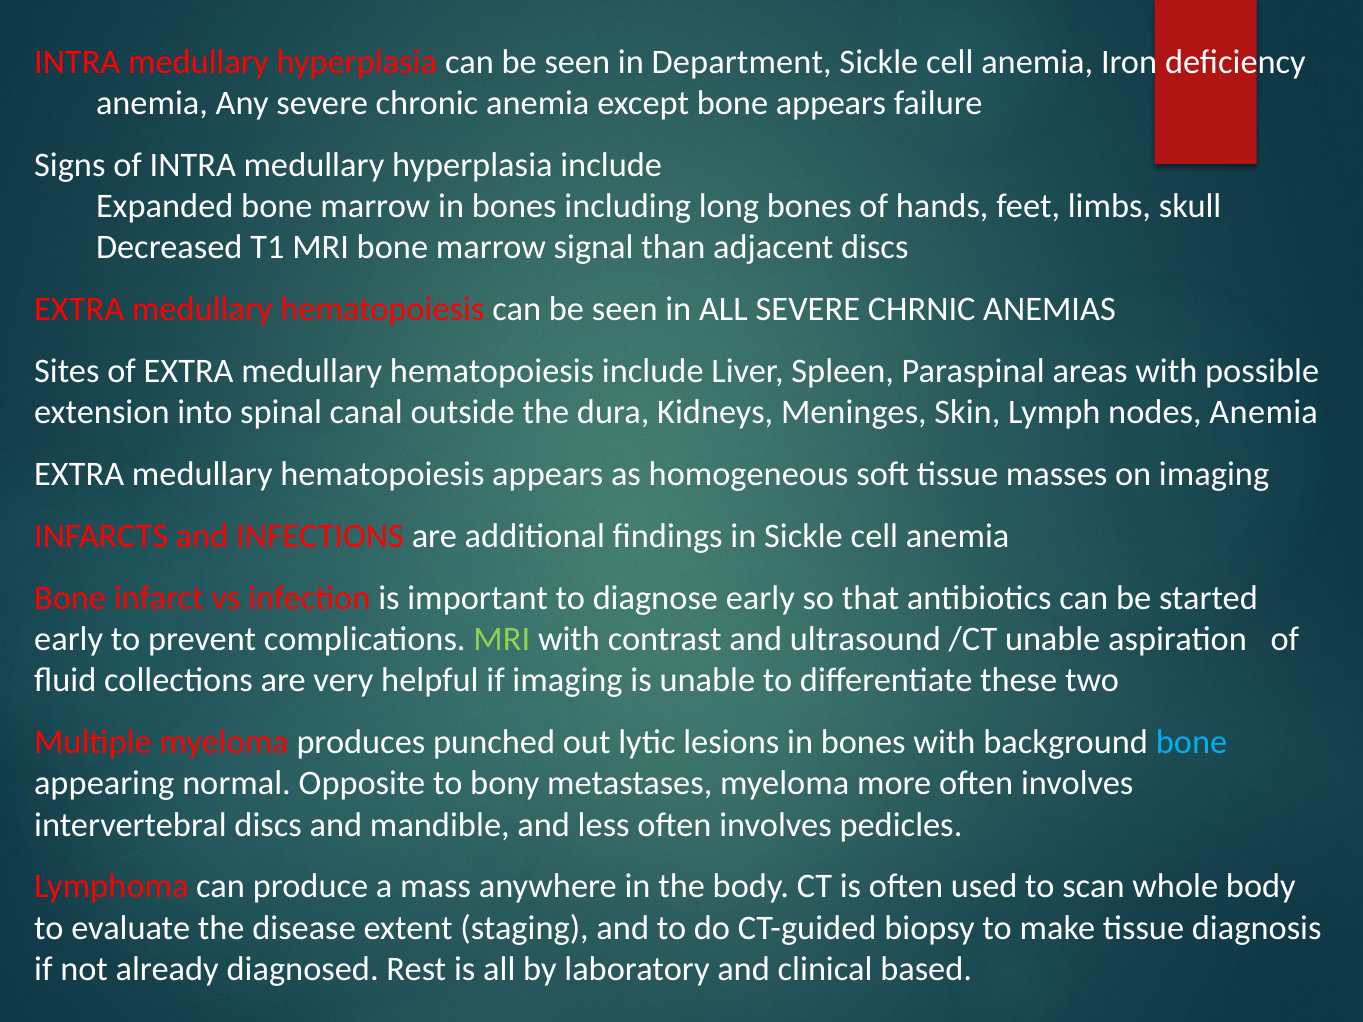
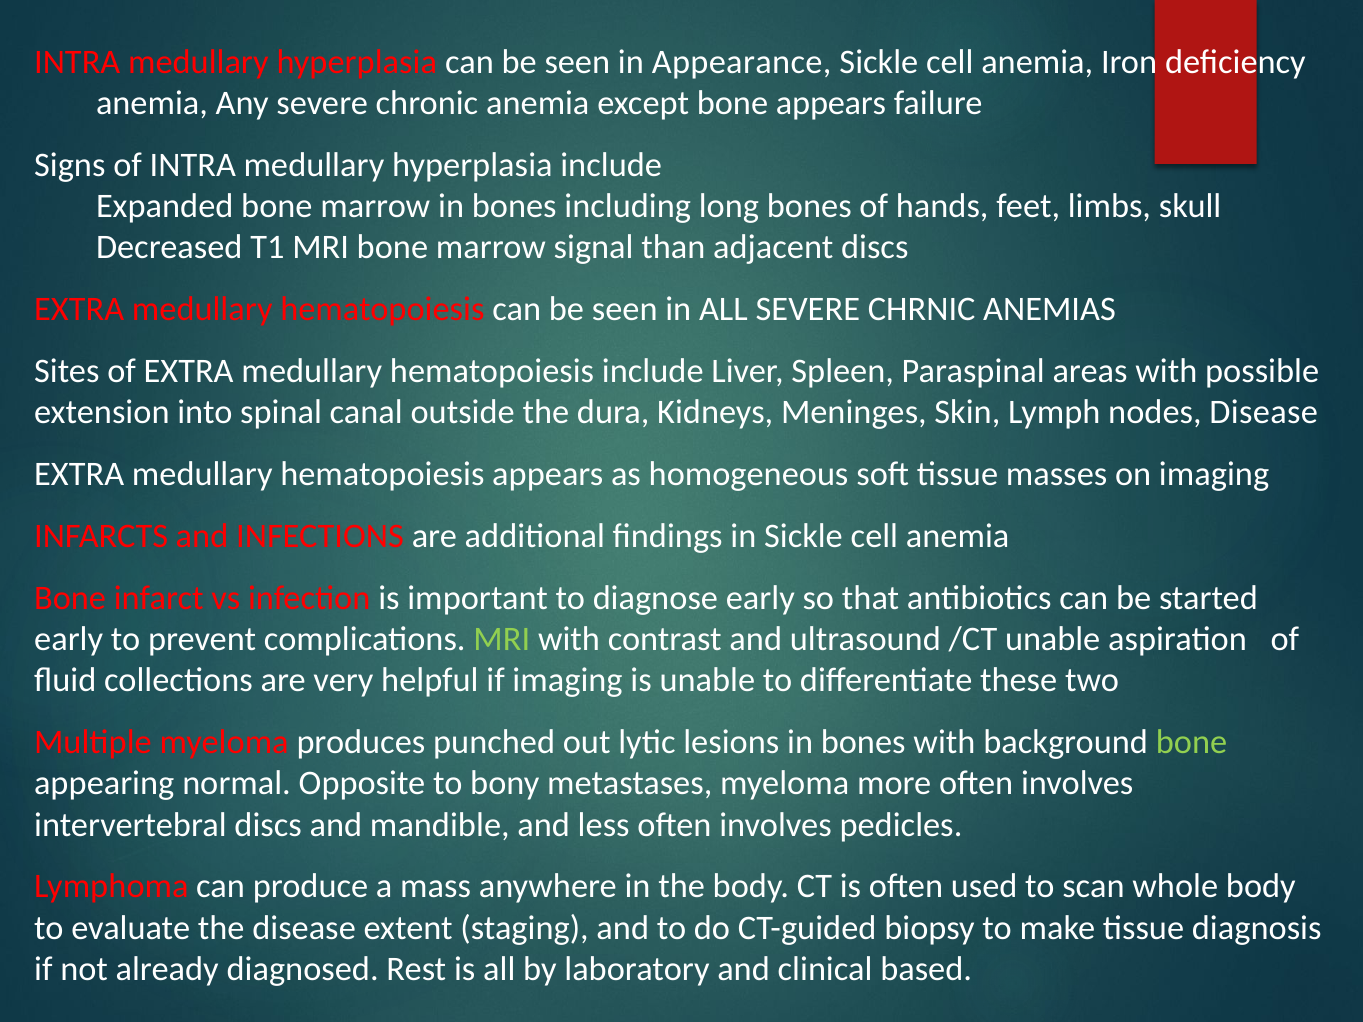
Department: Department -> Appearance (742, 62)
nodes Anemia: Anemia -> Disease (1264, 413)
bone colour: light blue -> light green (1191, 742)
